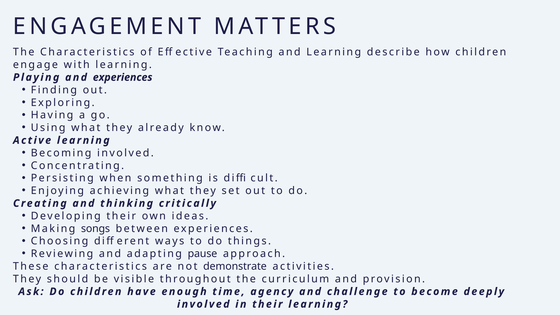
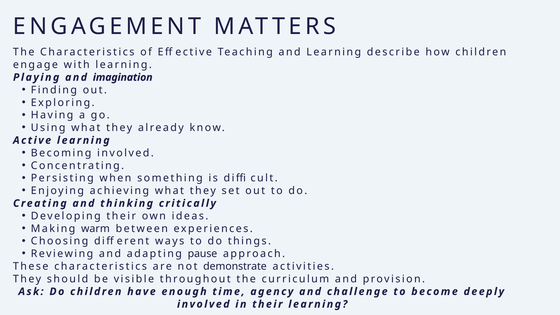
and experiences: experiences -> imagination (123, 77)
songs: songs -> warm (95, 229)
